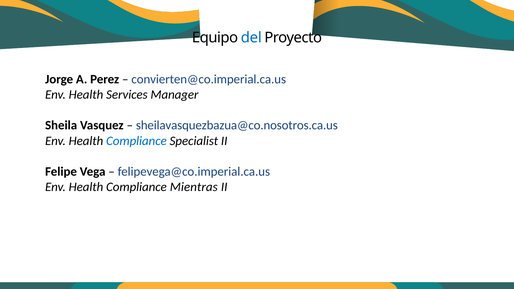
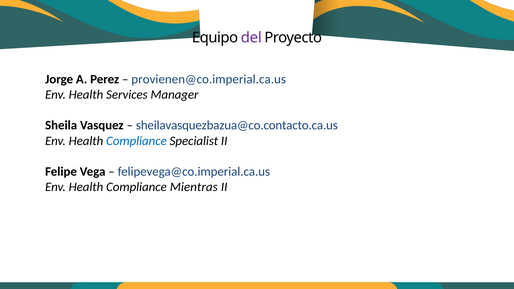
del colour: blue -> purple (251, 38)
convierten@co.imperial.ca.us: convierten@co.imperial.ca.us -> provienen@co.imperial.ca.us (209, 79)
sheilavasquezbazua@co.nosotros.ca.us: sheilavasquezbazua@co.nosotros.ca.us -> sheilavasquezbazua@co.contacto.ca.us (237, 125)
